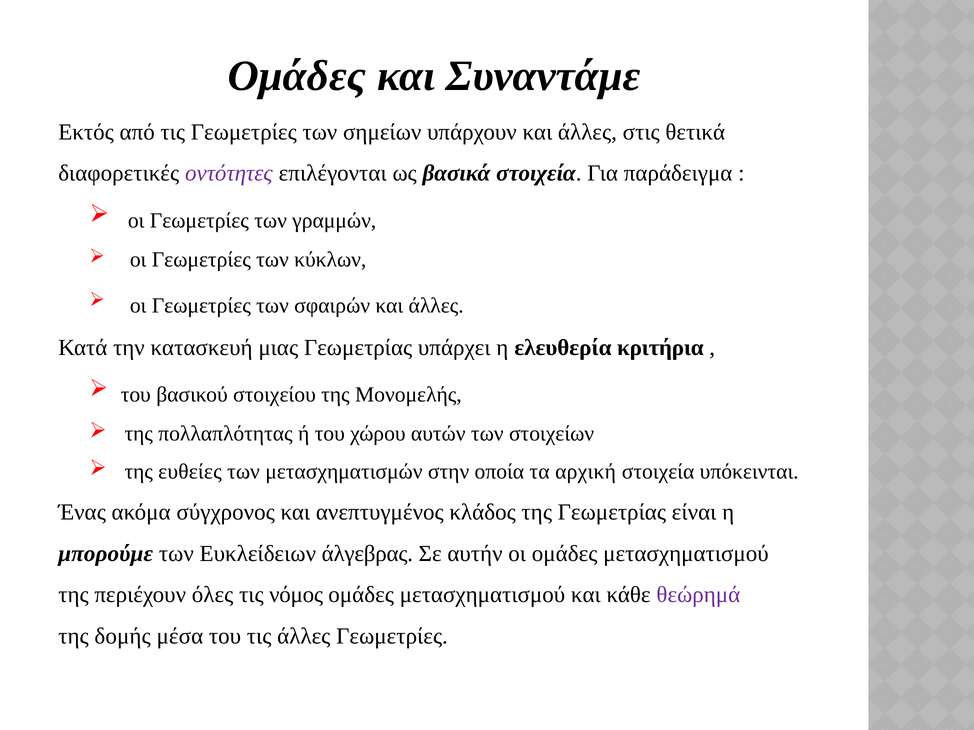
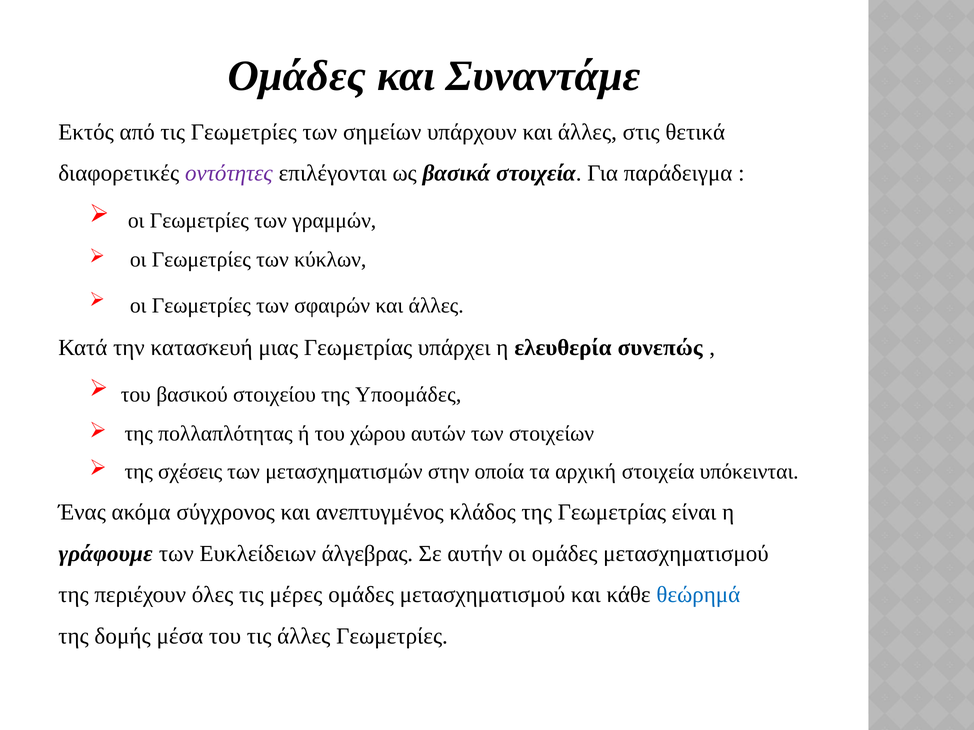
κριτήρια: κριτήρια -> συνεπώς (660, 348)
Μονομελής: Μονομελής -> Υποομάδες (408, 395)
ευθείες: ευθείες -> σχέσεις (190, 472)
μπορούμε: μπορούμε -> γράφουμε (106, 554)
νόμος: νόμος -> μέρες (296, 595)
θεώρημά colour: purple -> blue (698, 595)
